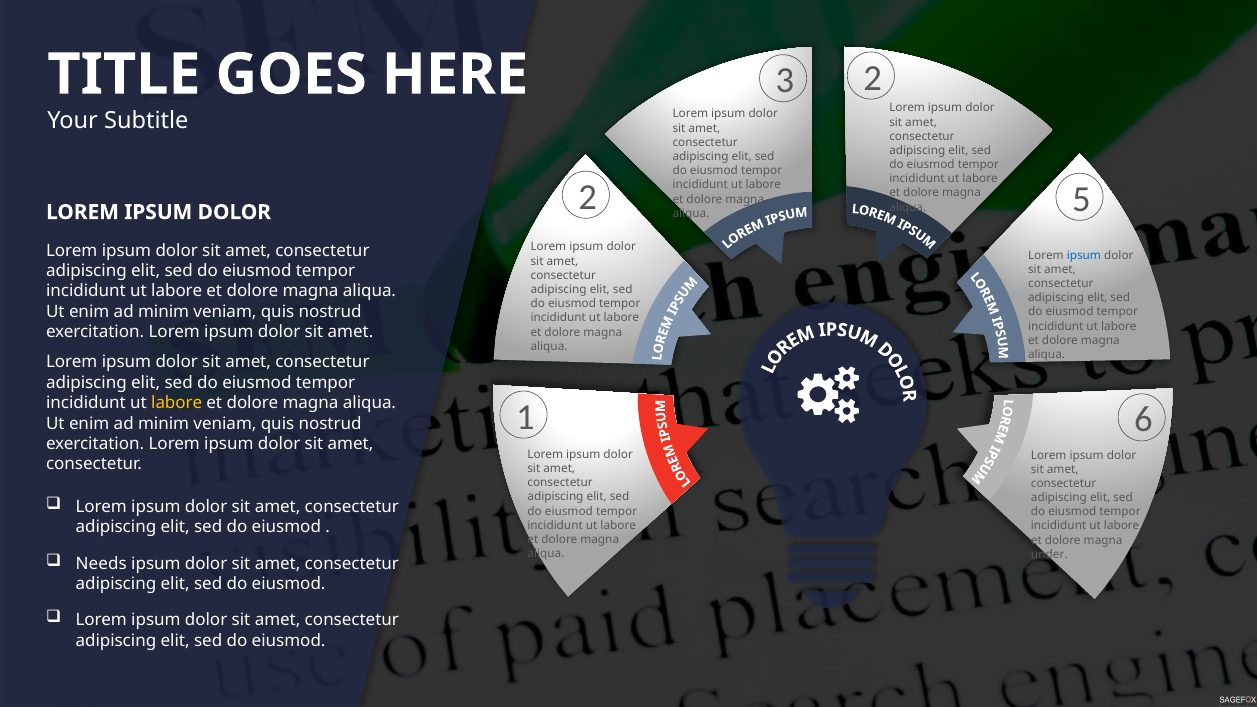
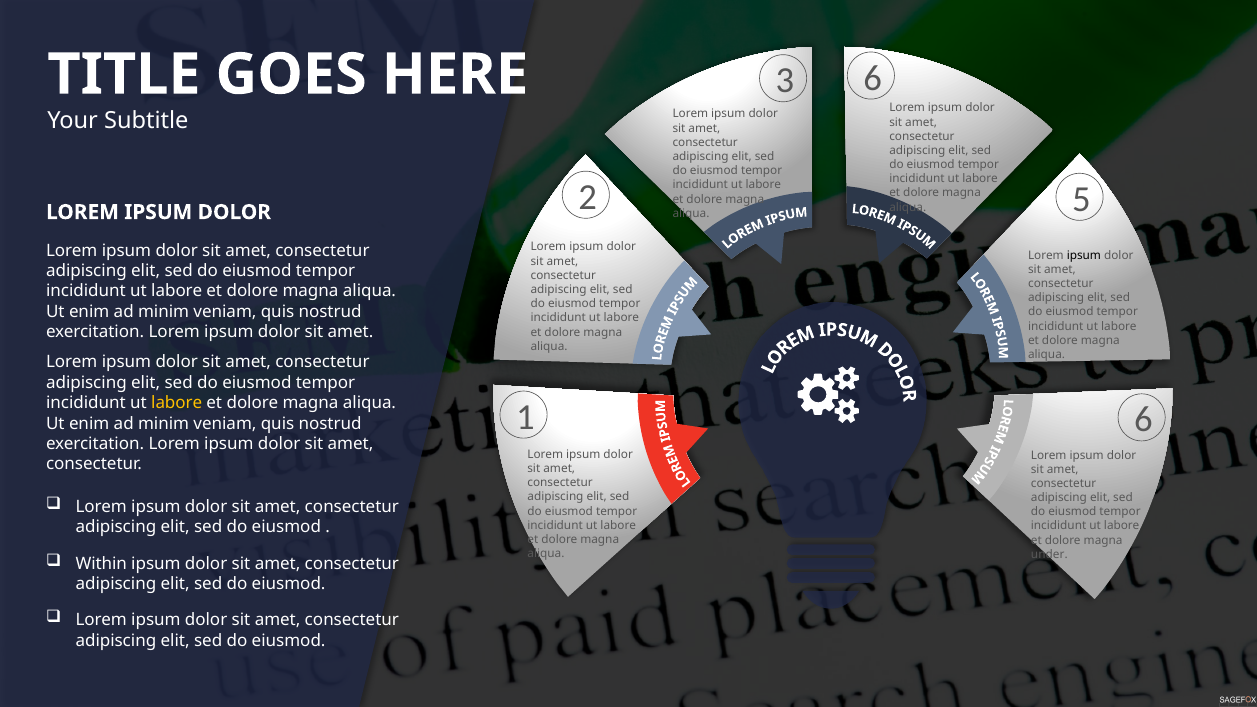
2: 2 -> 6 (873, 78)
ipsum colour: blue -> black (1084, 255)
Needs: Needs -> Within (101, 564)
